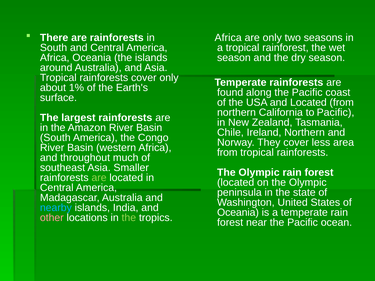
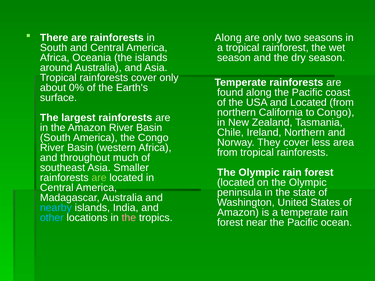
Africa: Africa -> Along (228, 38)
1%: 1% -> 0% (76, 88)
to Pacific: Pacific -> Congo (336, 112)
Oceania: Oceania -> Amazon (238, 213)
other colour: pink -> light blue (52, 218)
the colour: light green -> pink (129, 218)
